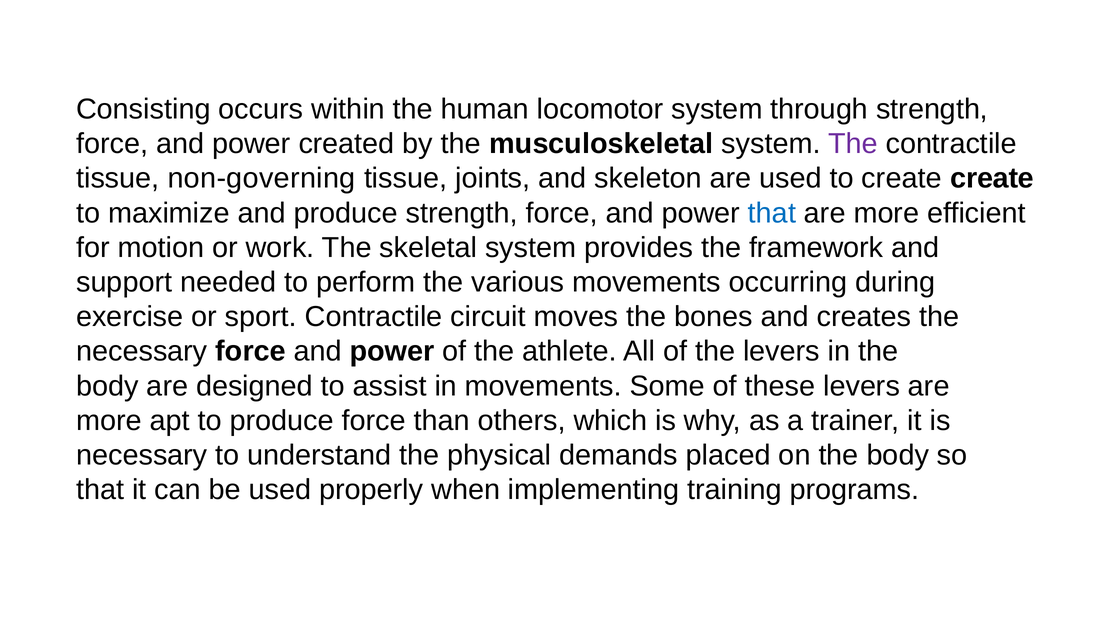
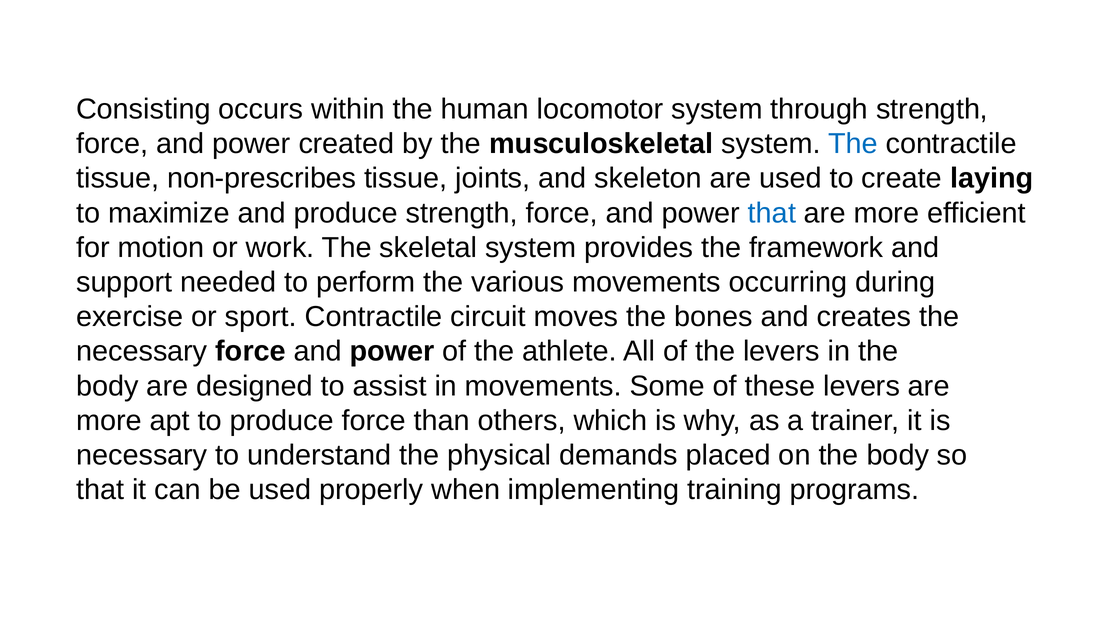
The colour: purple -> blue (853, 144)
non-governing: non-governing -> non-prescribes (262, 178)
create create: create -> laying (992, 178)
